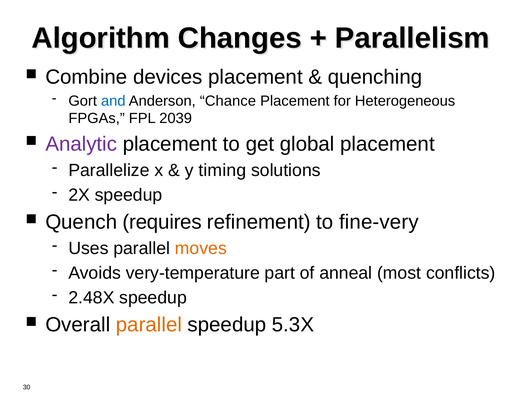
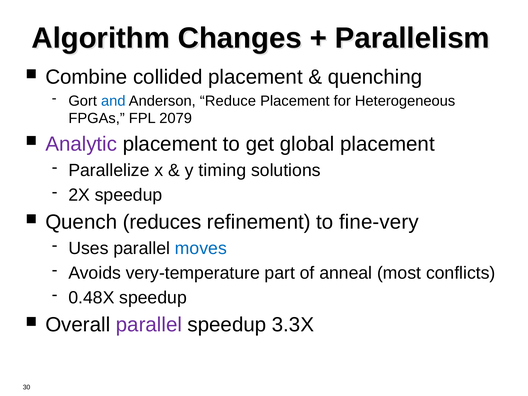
devices: devices -> collided (168, 77)
Chance: Chance -> Reduce (228, 101)
2039: 2039 -> 2079 (176, 118)
requires: requires -> reduces (162, 222)
moves colour: orange -> blue (201, 248)
2.48X: 2.48X -> 0.48X (91, 298)
parallel colour: orange -> purple (149, 325)
5.3X: 5.3X -> 3.3X (293, 325)
